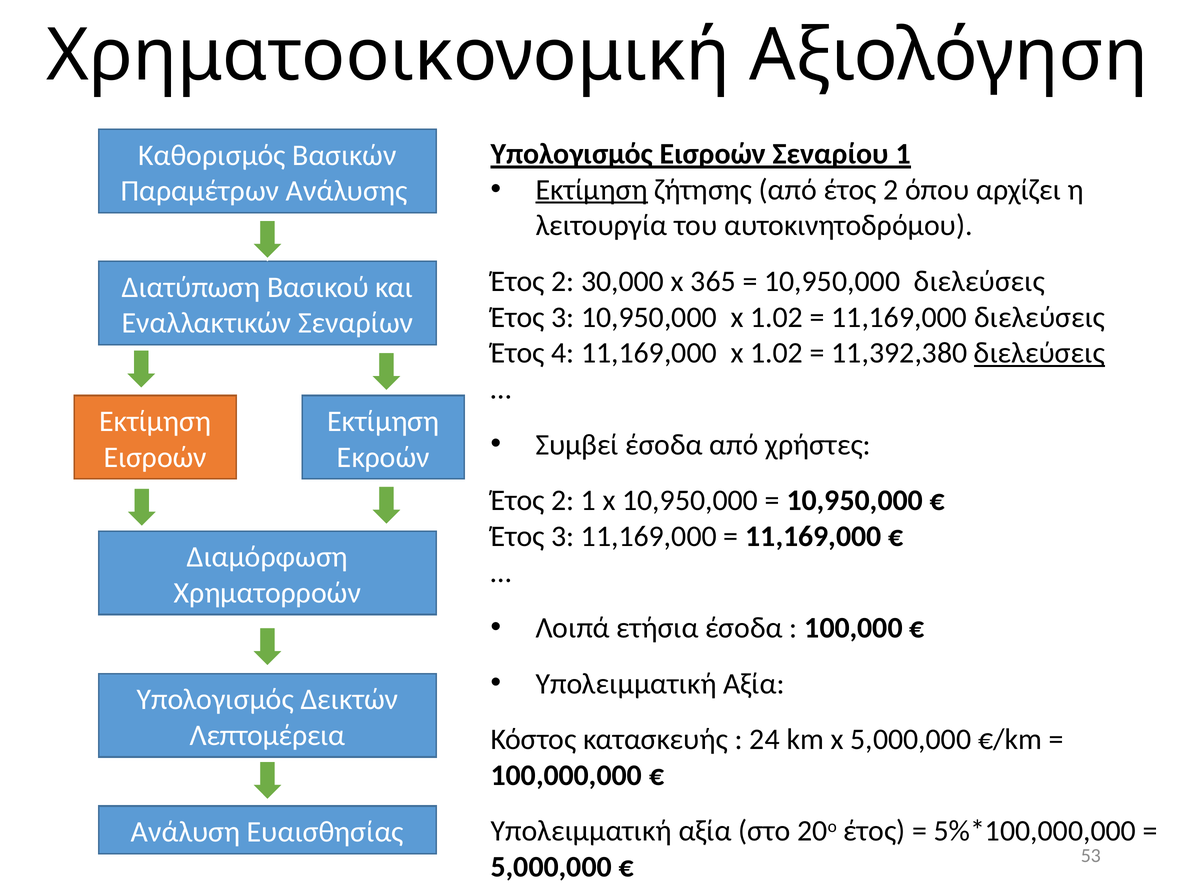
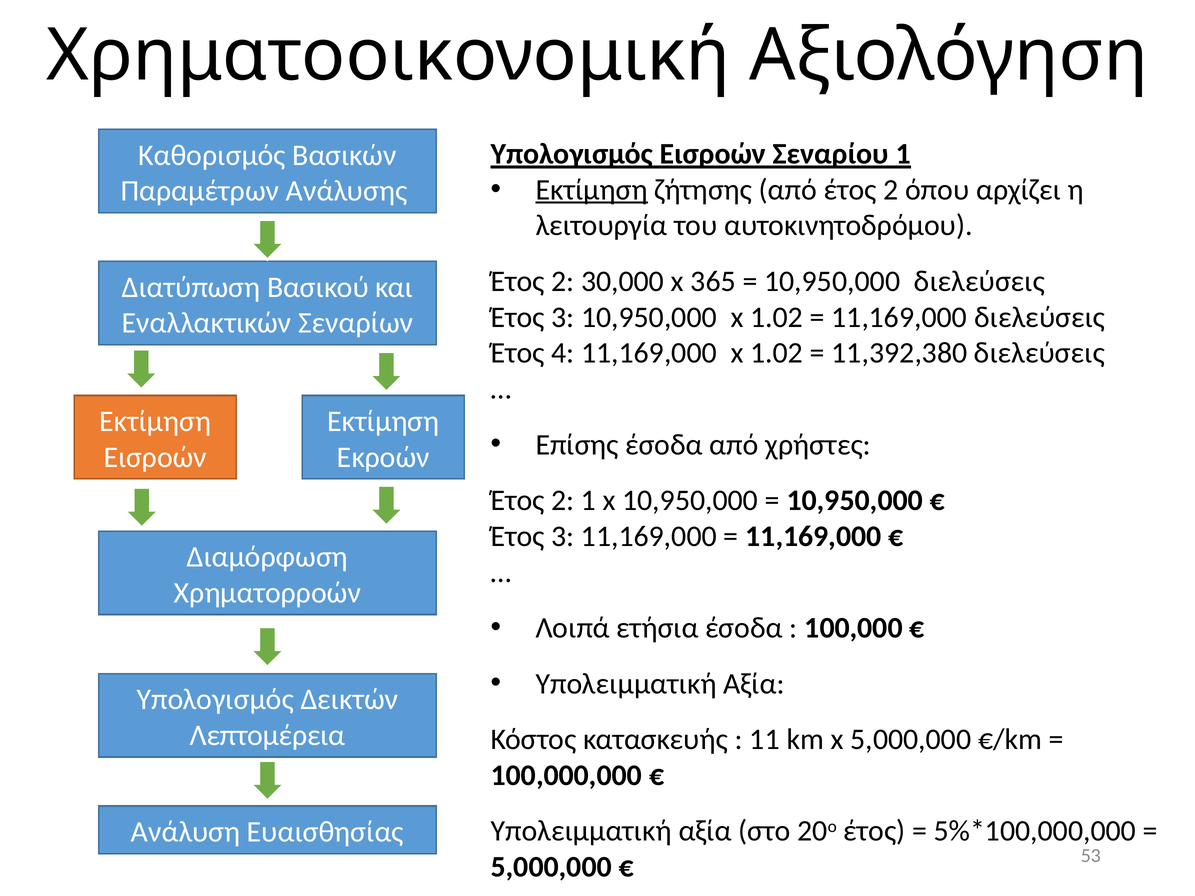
διελεύσεις underline: present -> none (1039, 353)
Συμβεί: Συμβεί -> Επίσης (577, 445)
24: 24 -> 11 (765, 740)
